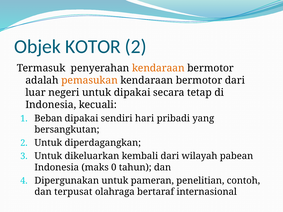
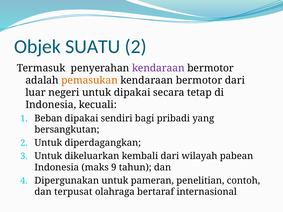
KOTOR: KOTOR -> SUATU (93, 47)
kendaraan colour: orange -> purple (158, 68)
hari: hari -> bagi (145, 119)
0: 0 -> 9 (114, 168)
